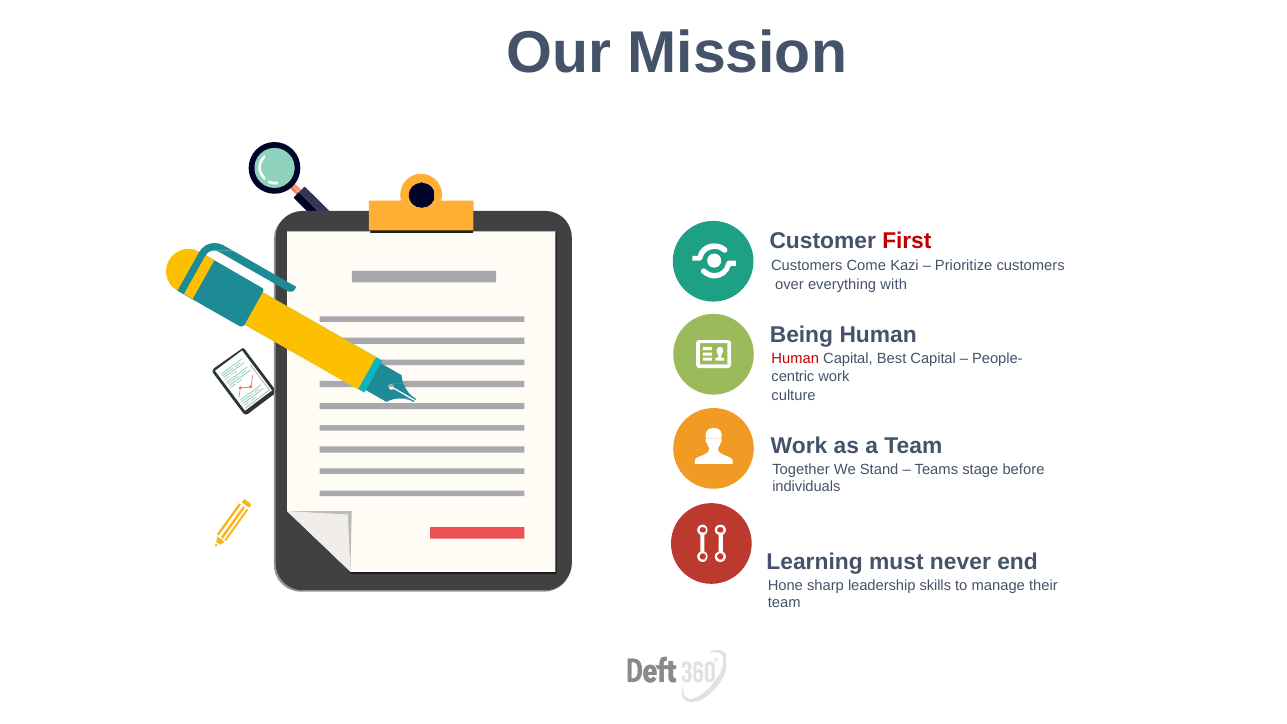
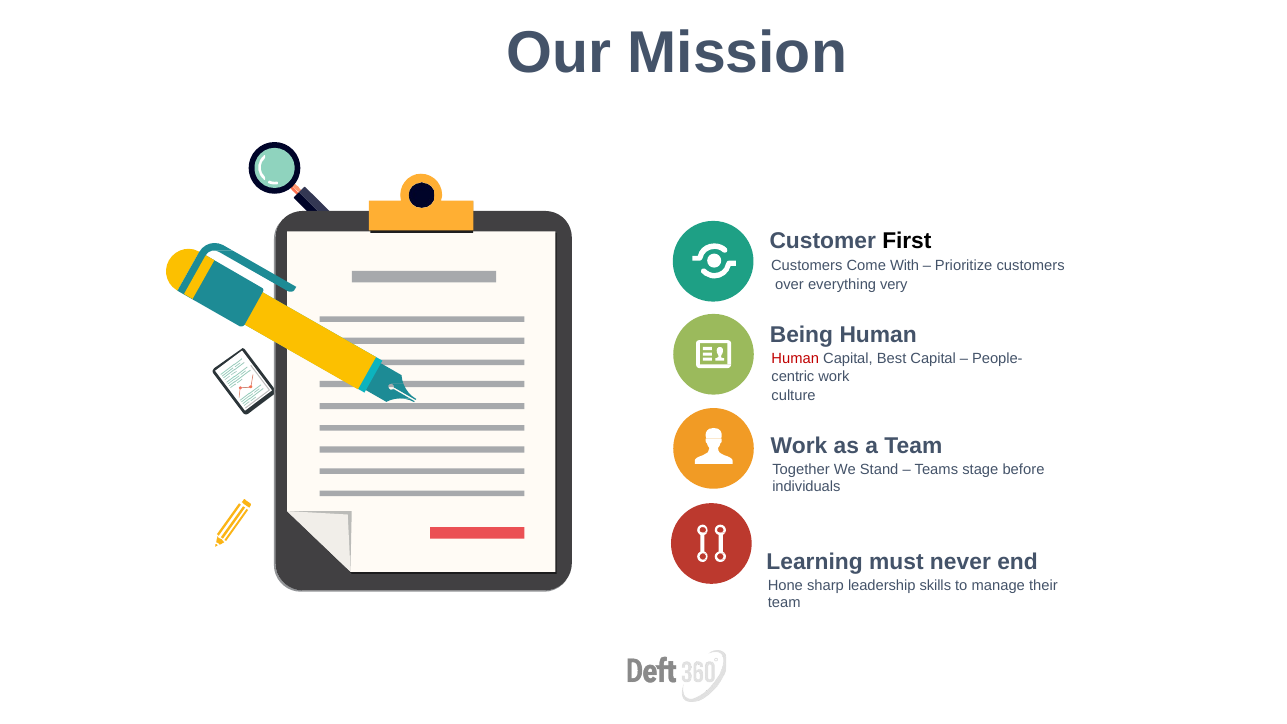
First colour: red -> black (907, 241)
Kazi: Kazi -> With (905, 266)
with: with -> very (894, 285)
